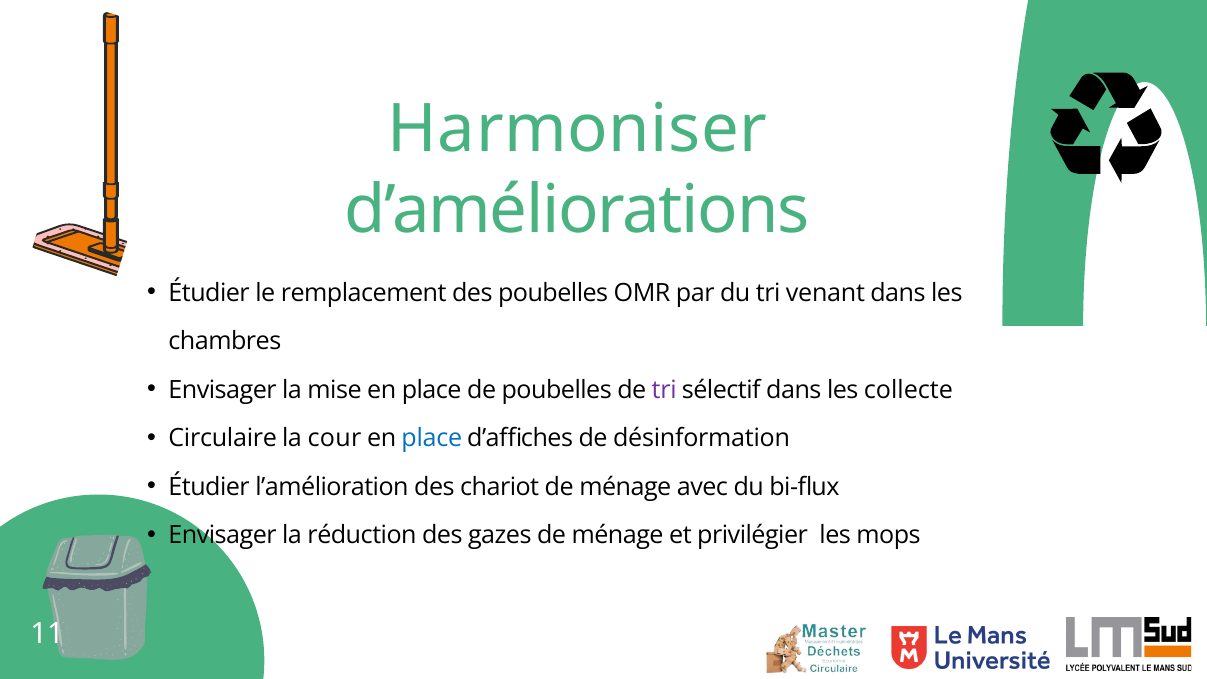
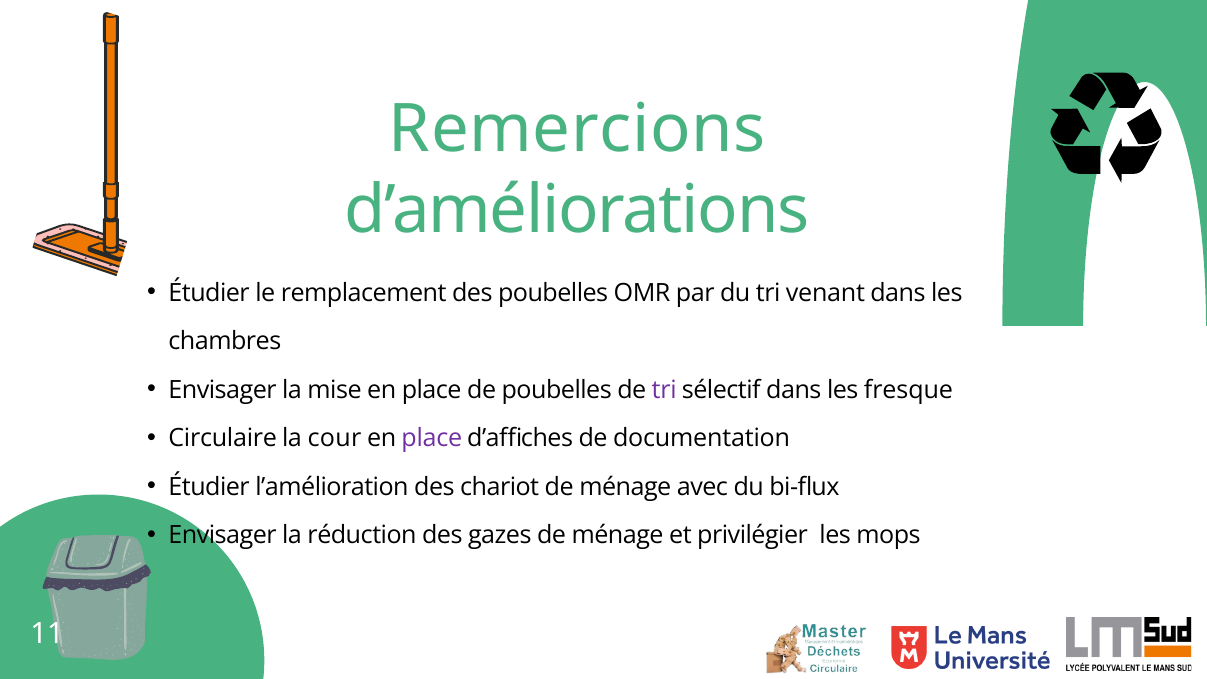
Harmoniser: Harmoniser -> Remercions (577, 130)
collecte: collecte -> fresque (909, 390)
place colour: blue -> purple (432, 438)
désinformation: désinformation -> documentation (702, 438)
